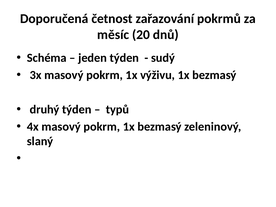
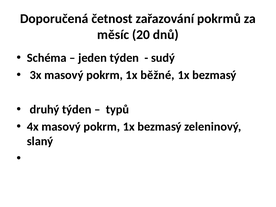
výživu: výživu -> běžné (157, 75)
